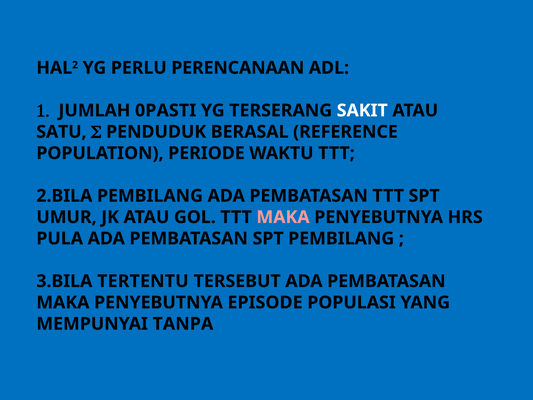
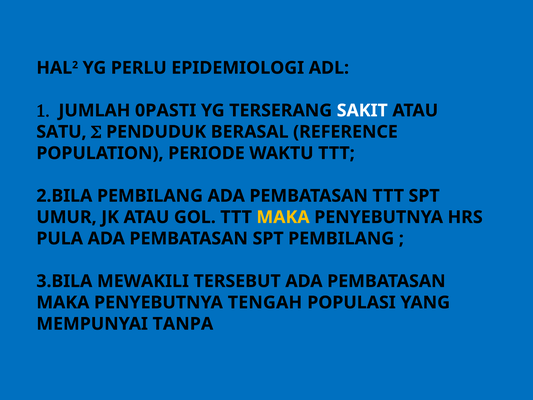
PERENCANAAN: PERENCANAAN -> EPIDEMIOLOGI (238, 68)
MAKA colour: pink -> yellow (283, 217)
TERTENTU: TERTENTU -> MEWAKILI (143, 281)
EPISODE: EPISODE -> TENGAH (265, 302)
